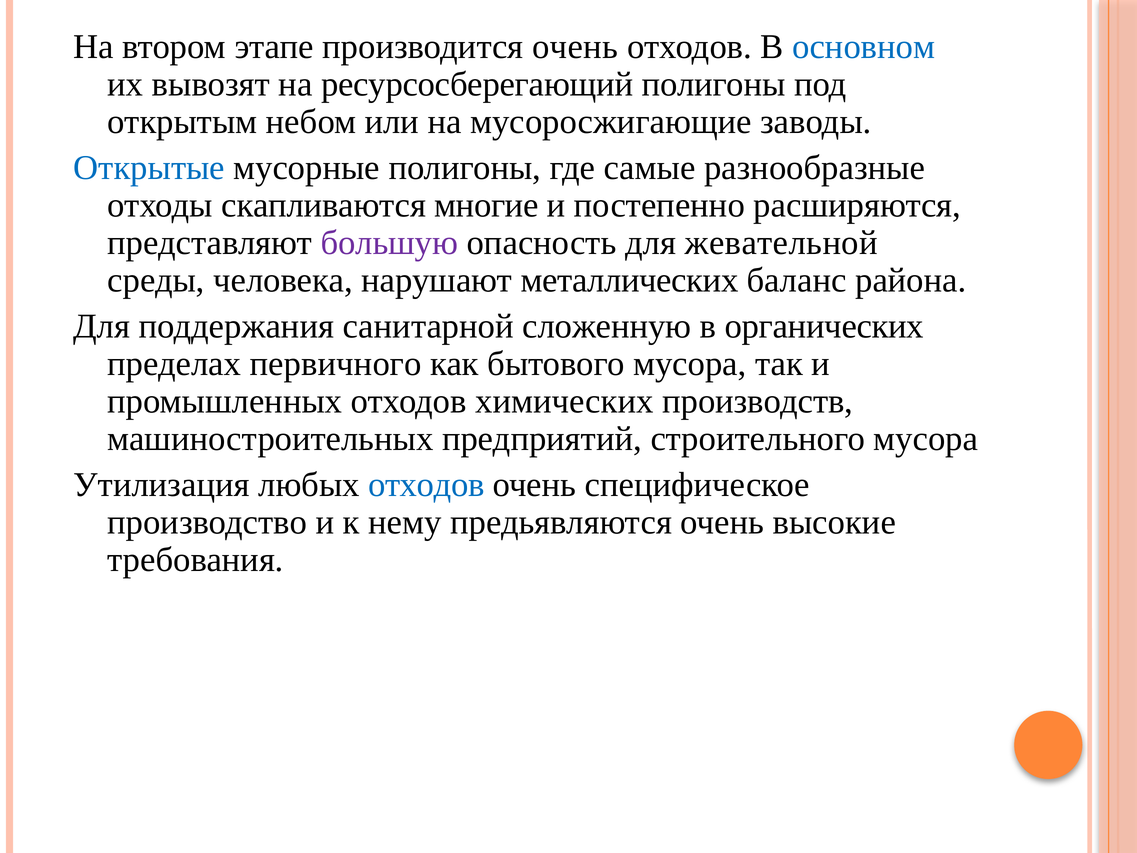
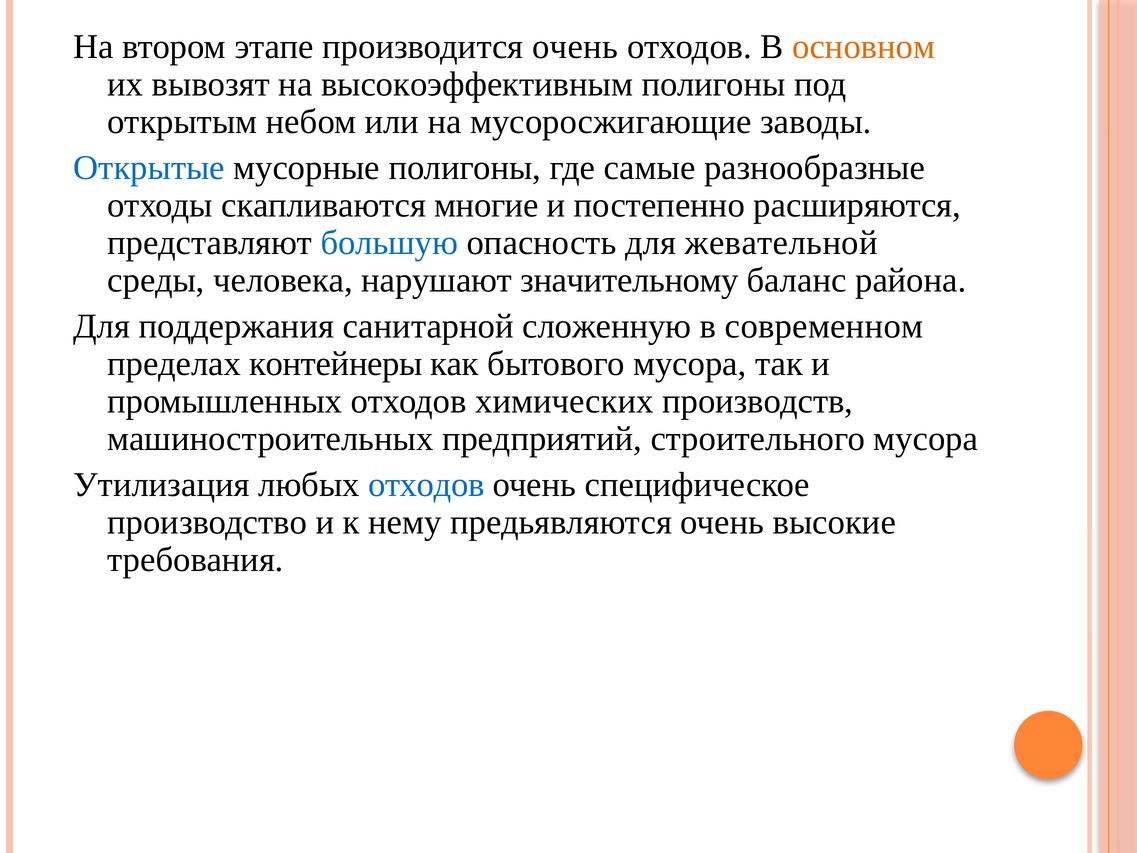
основном colour: blue -> orange (864, 47)
ресурсосберегающий: ресурсосберегающий -> высокоэффективным (477, 84)
большую colour: purple -> blue (389, 243)
металлических: металлических -> значительному (630, 280)
органических: органических -> современном (824, 326)
первичного: первичного -> контейнеры (336, 364)
